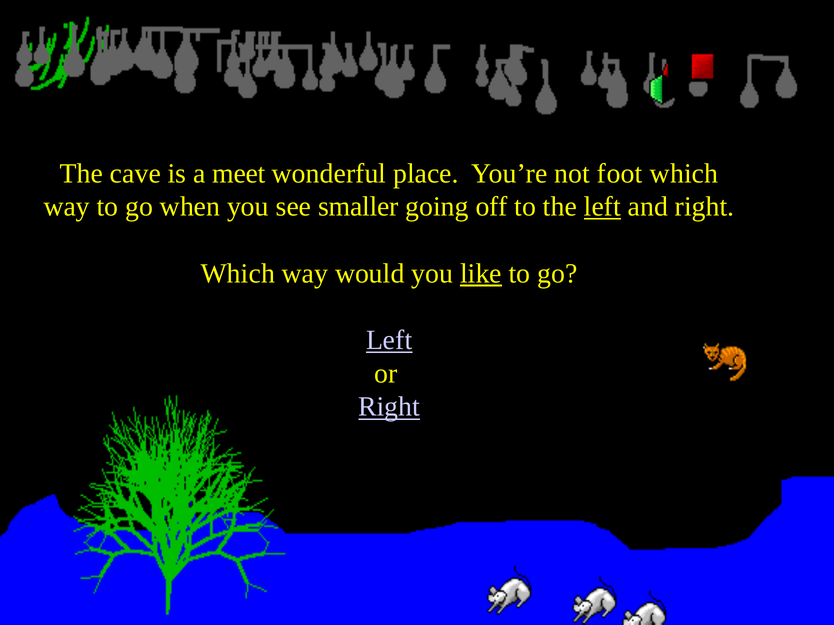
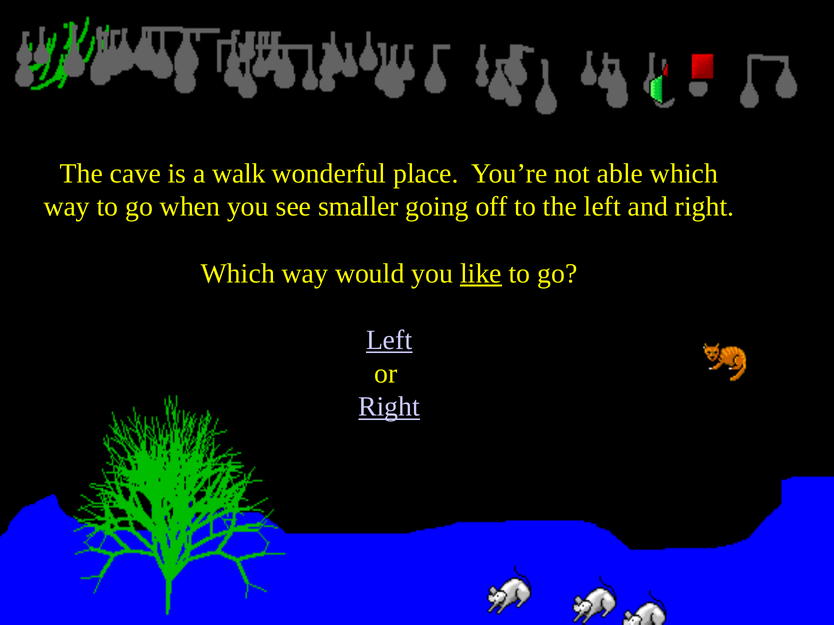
meet: meet -> walk (239, 174)
foot: foot -> able (620, 174)
left underline: present -> none (602, 207)
